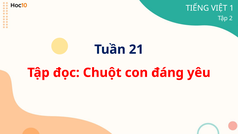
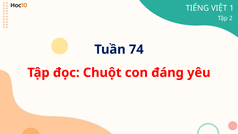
21: 21 -> 74 (136, 49)
